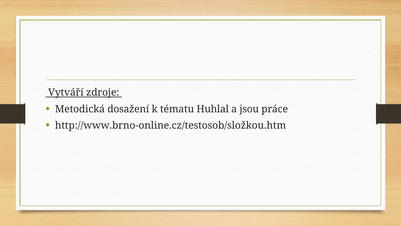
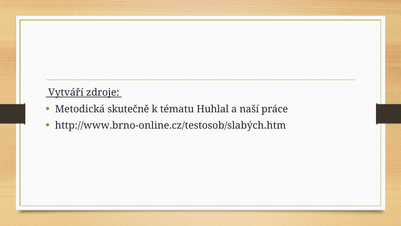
dosažení: dosažení -> skutečně (128, 109)
jsou: jsou -> naší (249, 109)
http://www.brno-online.cz/testosob/složkou.htm: http://www.brno-online.cz/testosob/složkou.htm -> http://www.brno-online.cz/testosob/slabých.htm (171, 125)
